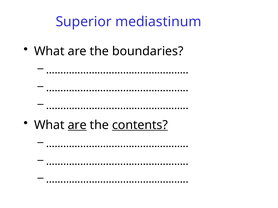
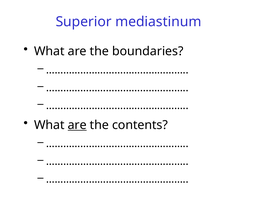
contents underline: present -> none (140, 125)
